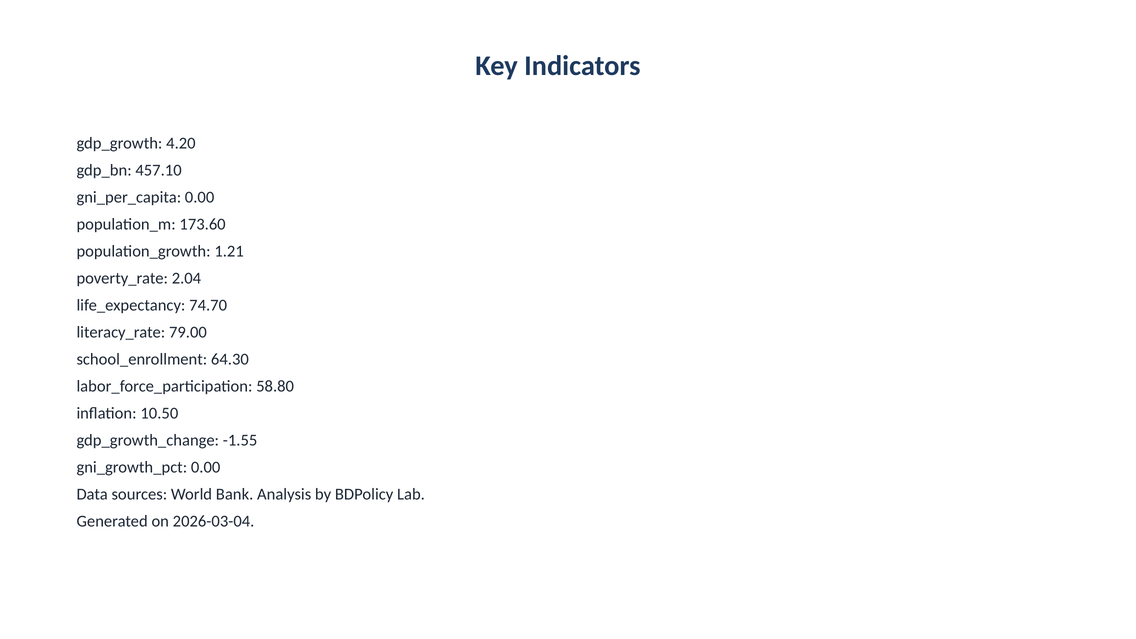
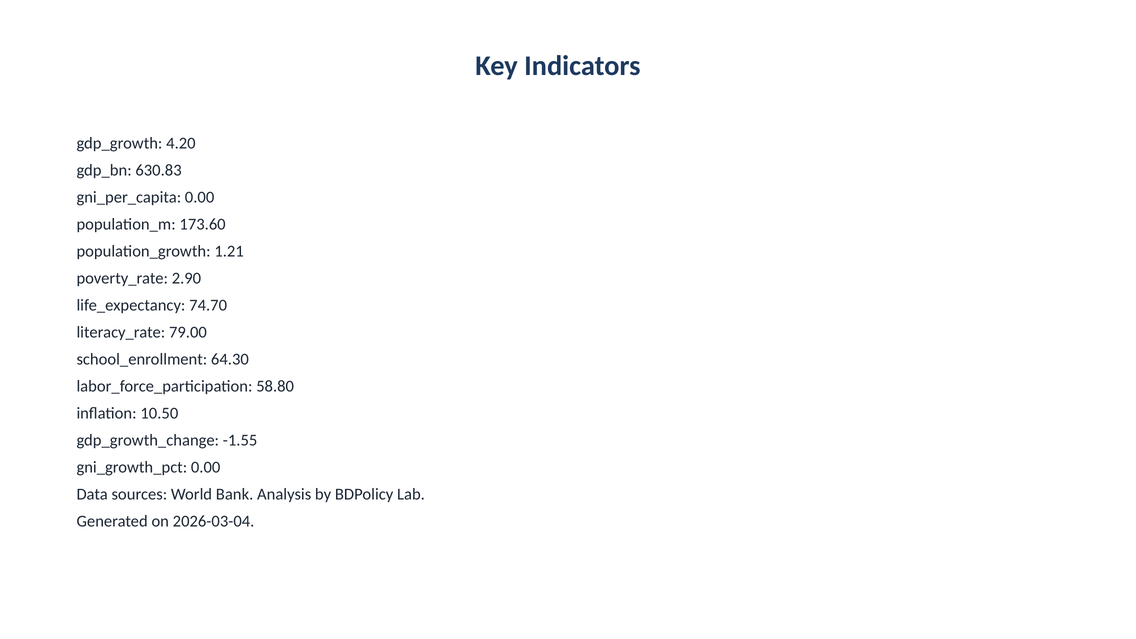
457.10: 457.10 -> 630.83 (159, 170)
2.04: 2.04 -> 2.90 (186, 278)
